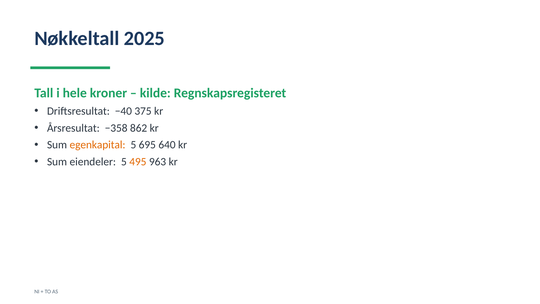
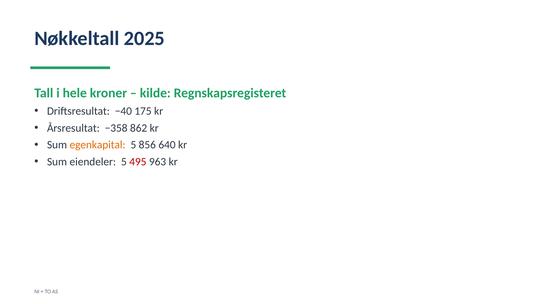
375: 375 -> 175 (143, 111)
695: 695 -> 856 (147, 145)
495 colour: orange -> red (138, 162)
